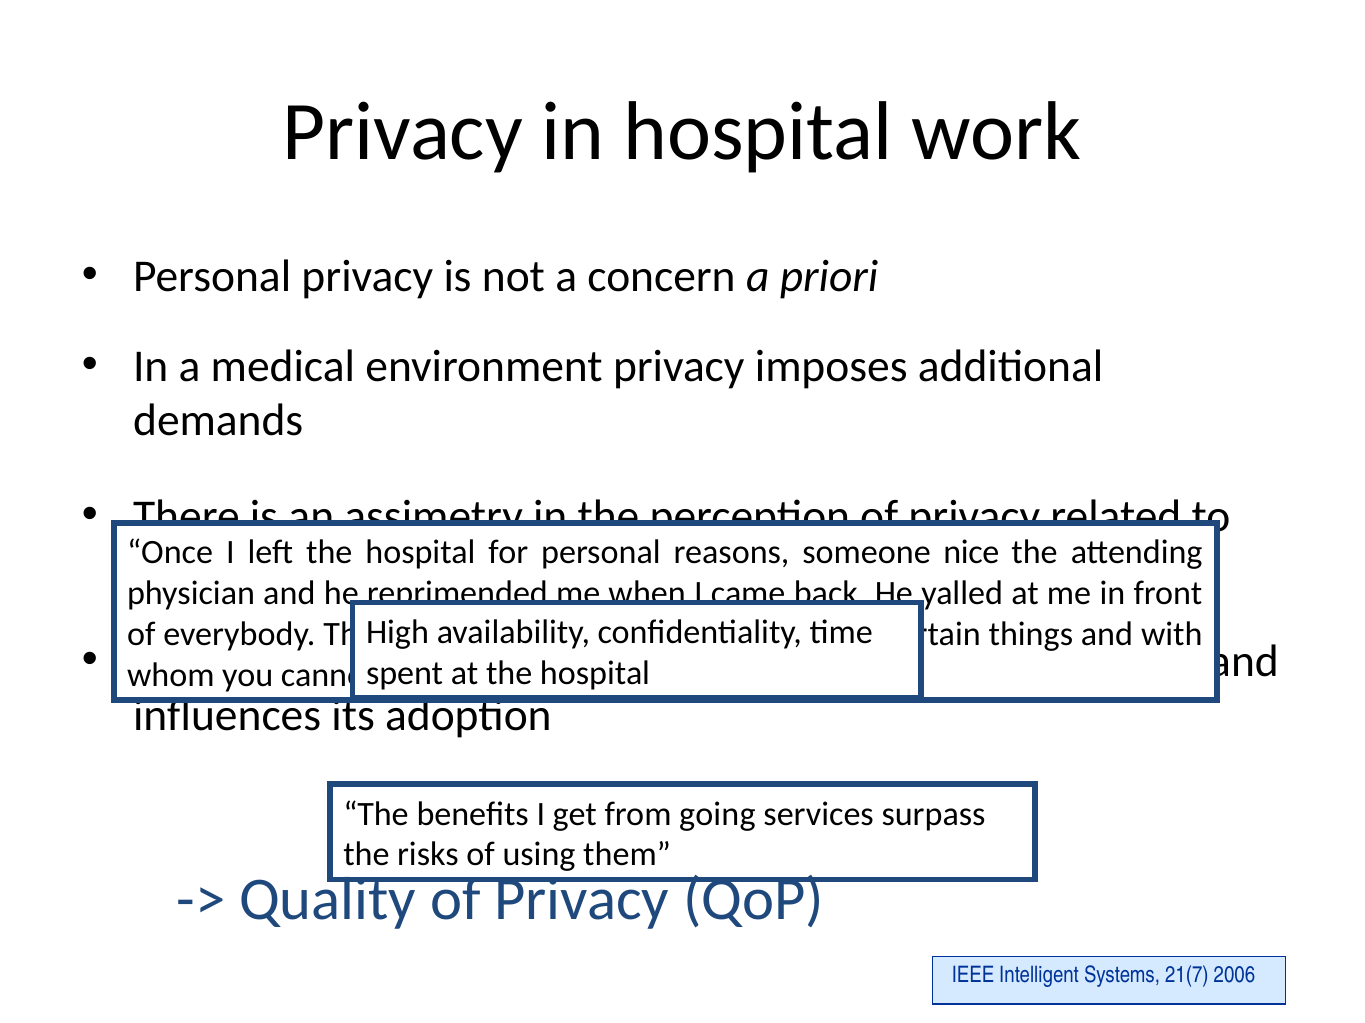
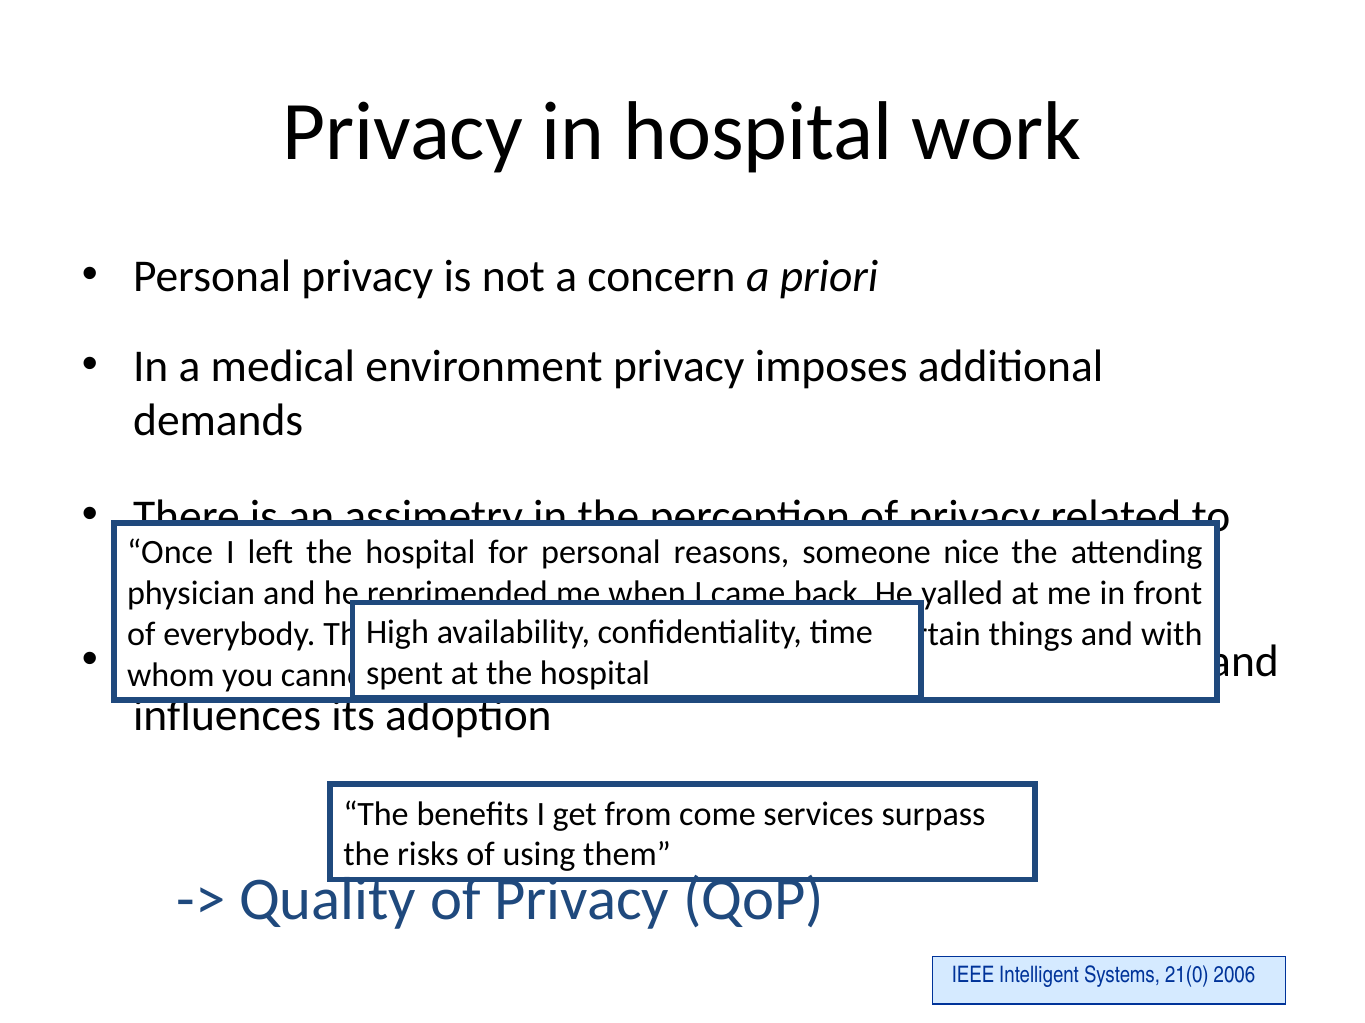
going: going -> come (717, 814)
21(7: 21(7 -> 21(0 (1187, 976)
